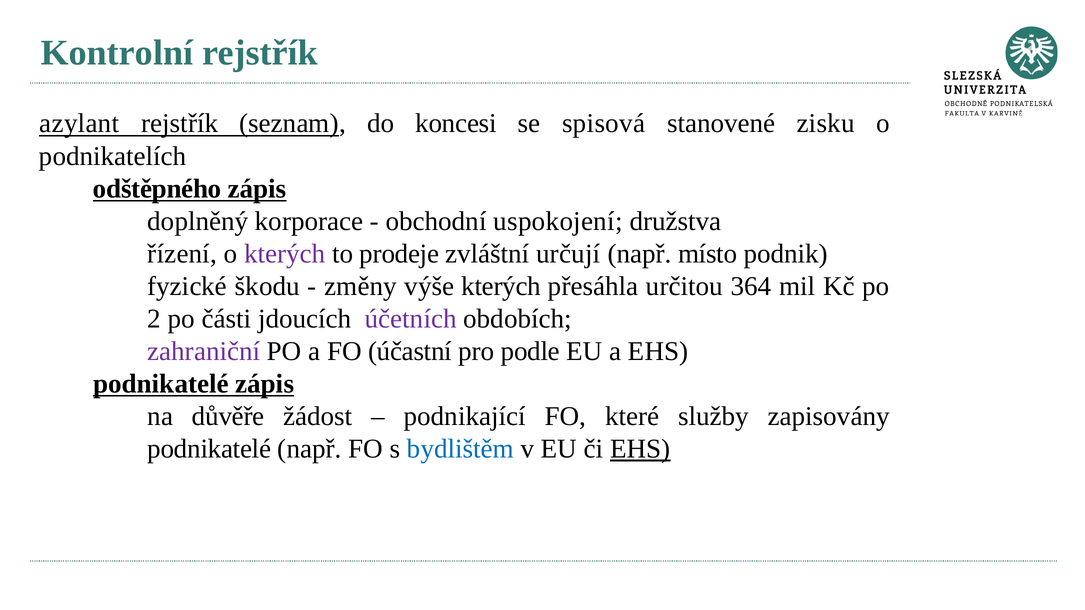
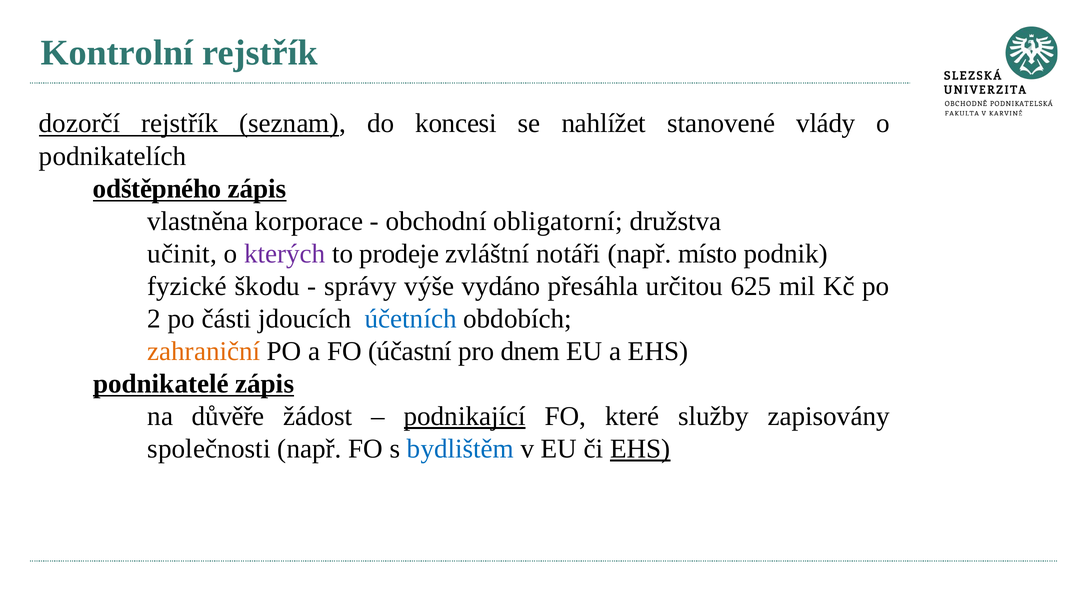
azylant: azylant -> dozorčí (80, 124)
spisová: spisová -> nahlížet (604, 124)
zisku: zisku -> vlády (826, 124)
doplněný: doplněný -> vlastněna (198, 221)
uspokojení: uspokojení -> obligatorní (558, 221)
řízení: řízení -> učinit (182, 254)
určují: určují -> notáři (568, 254)
změny: změny -> správy (361, 286)
výše kterých: kterých -> vydáno (501, 286)
364: 364 -> 625 (751, 286)
účetních colour: purple -> blue (411, 319)
zahraniční colour: purple -> orange (204, 351)
podle: podle -> dnem (530, 351)
podnikající underline: none -> present (465, 417)
podnikatelé: podnikatelé -> společnosti (209, 449)
